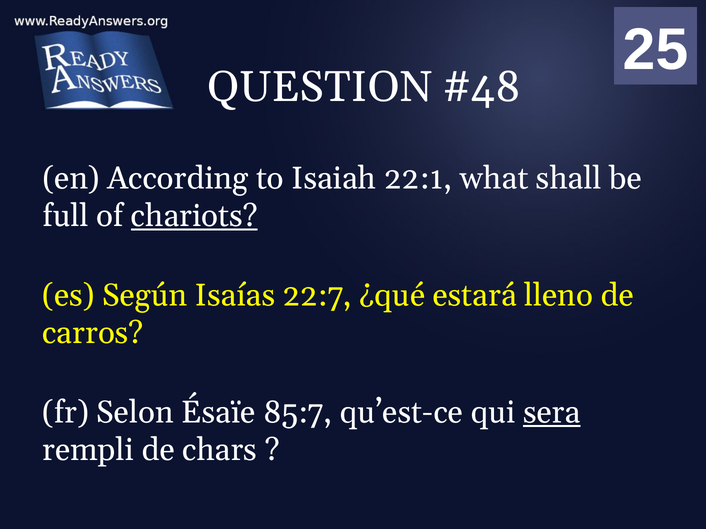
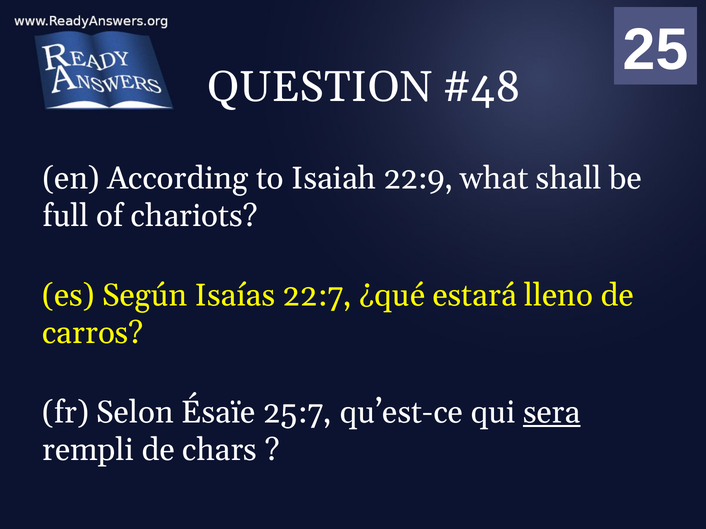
22:1: 22:1 -> 22:9 (418, 179)
chariots underline: present -> none (194, 216)
85:7: 85:7 -> 25:7 (297, 413)
